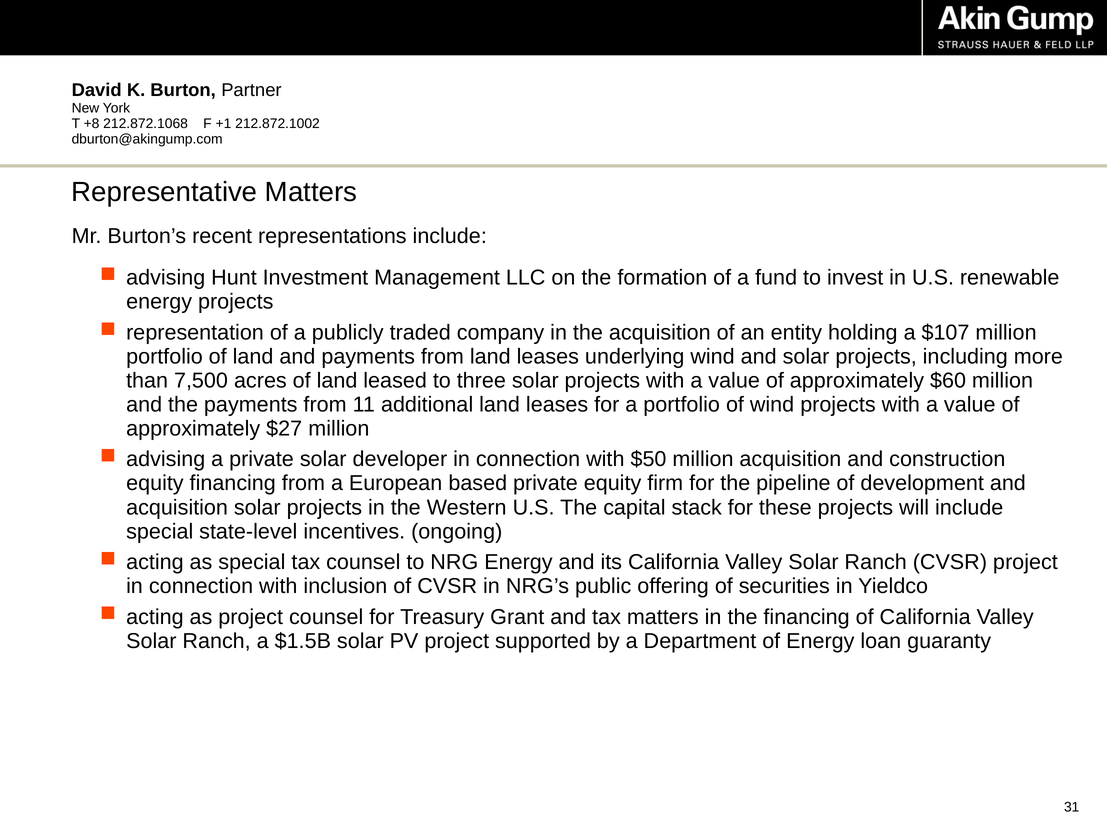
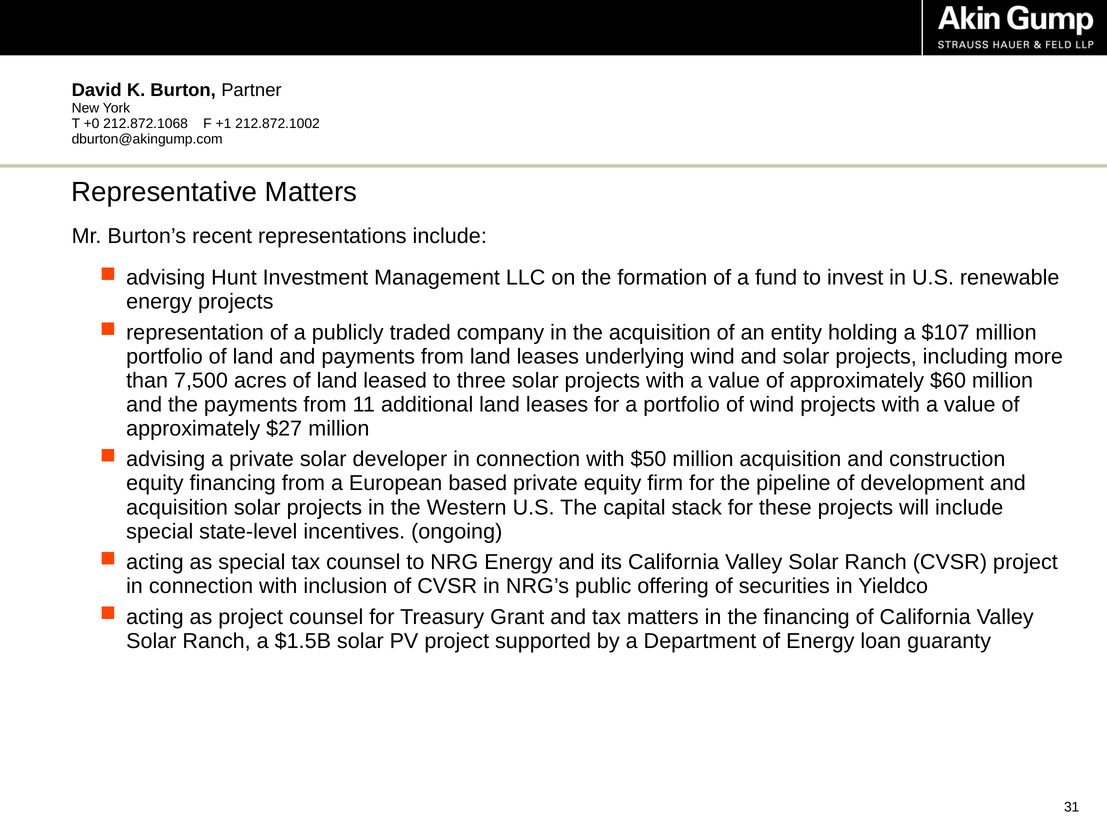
+8: +8 -> +0 (92, 124)
